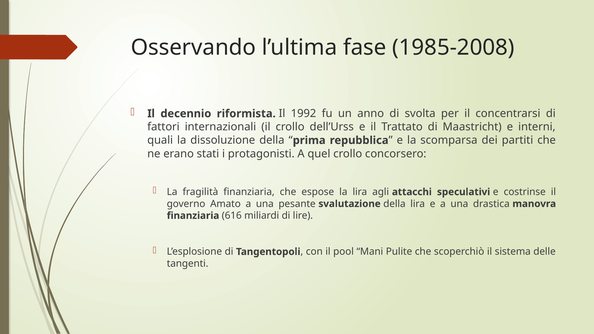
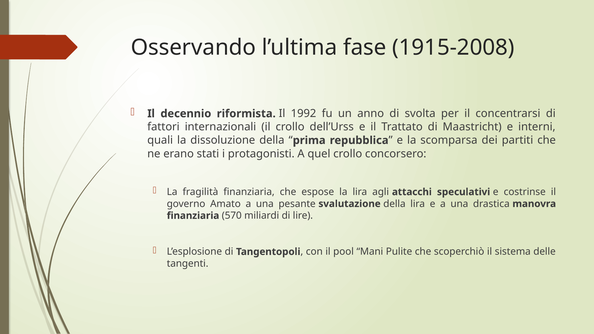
1985-2008: 1985-2008 -> 1915-2008 (453, 48)
616: 616 -> 570 (232, 216)
